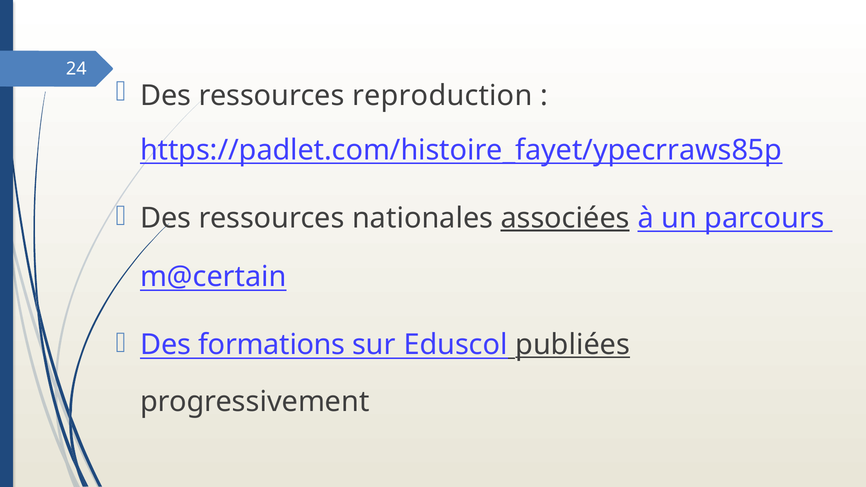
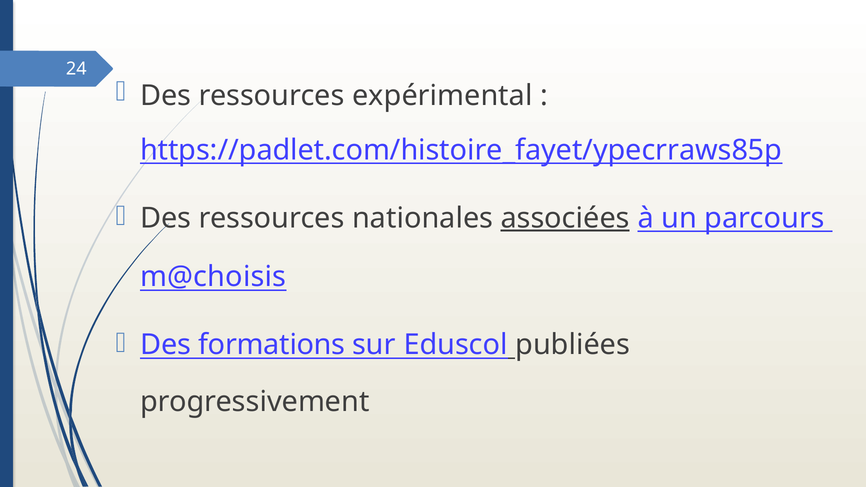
reproduction: reproduction -> expérimental (442, 96)
m@certain: m@certain -> m@choisis (213, 277)
publiées underline: present -> none (573, 345)
